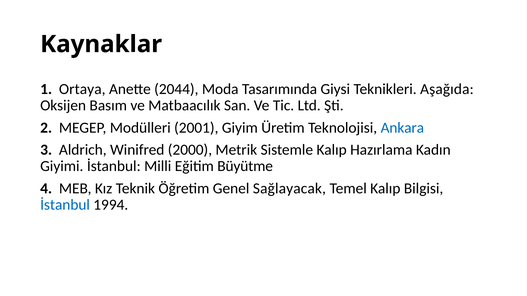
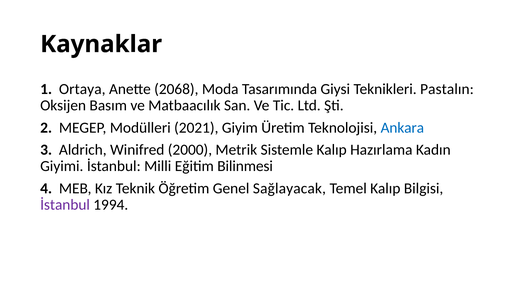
2044: 2044 -> 2068 (176, 89)
Aşağıda: Aşağıda -> Pastalın (447, 89)
2001: 2001 -> 2021 (196, 128)
Büyütme: Büyütme -> Bilinmesi (245, 167)
İstanbul colour: blue -> purple (65, 205)
